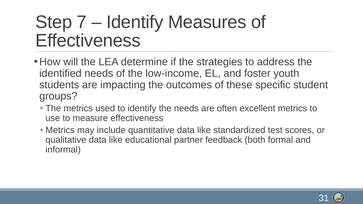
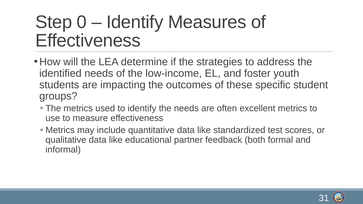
7: 7 -> 0 (82, 22)
